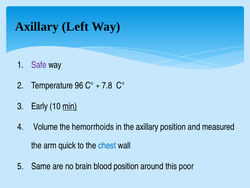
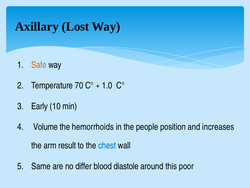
Left: Left -> Lost (75, 26)
Safe colour: purple -> orange (39, 65)
96: 96 -> 70 (79, 85)
7.8: 7.8 -> 1.0 (107, 85)
min underline: present -> none (70, 106)
the axillary: axillary -> people (147, 127)
measured: measured -> increases (218, 127)
quick: quick -> result (67, 145)
brain: brain -> differ (84, 166)
blood position: position -> diastole (126, 166)
